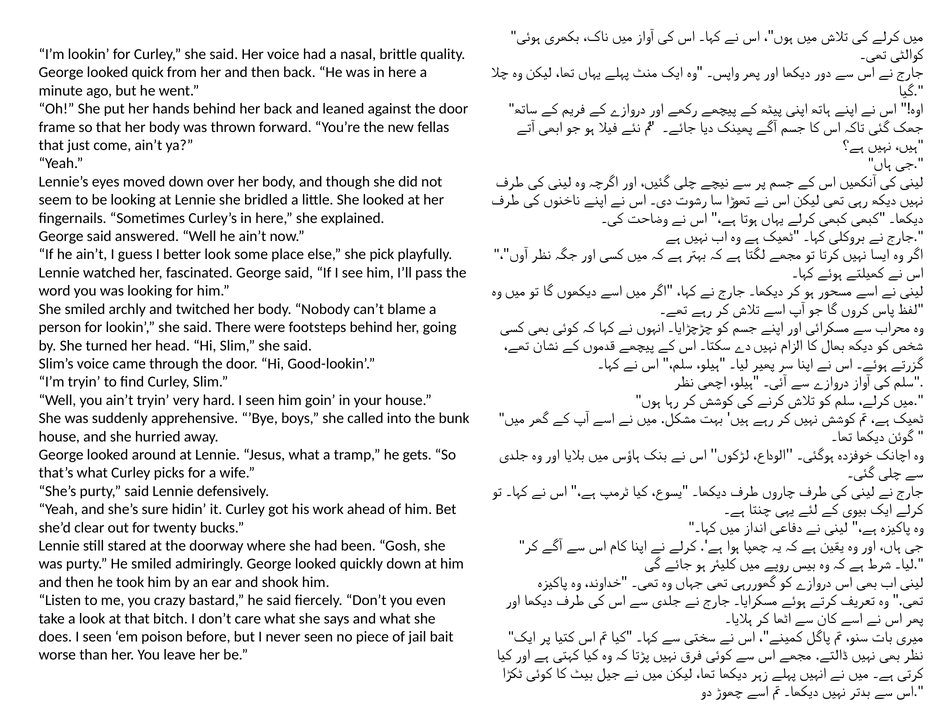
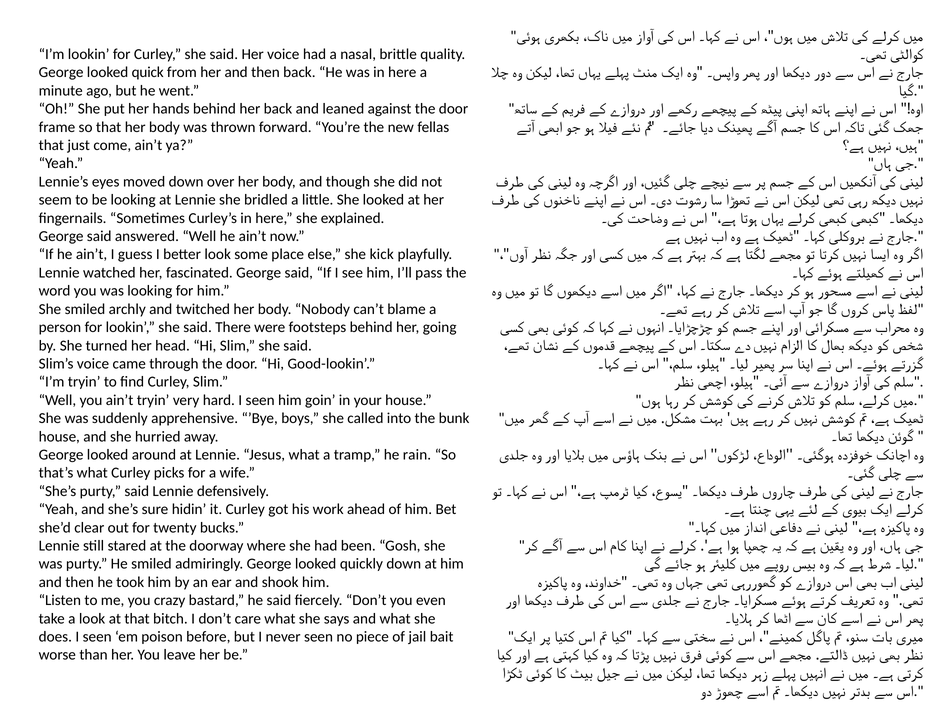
pick: pick -> kick (382, 255)
gets: gets -> rain (417, 455)
